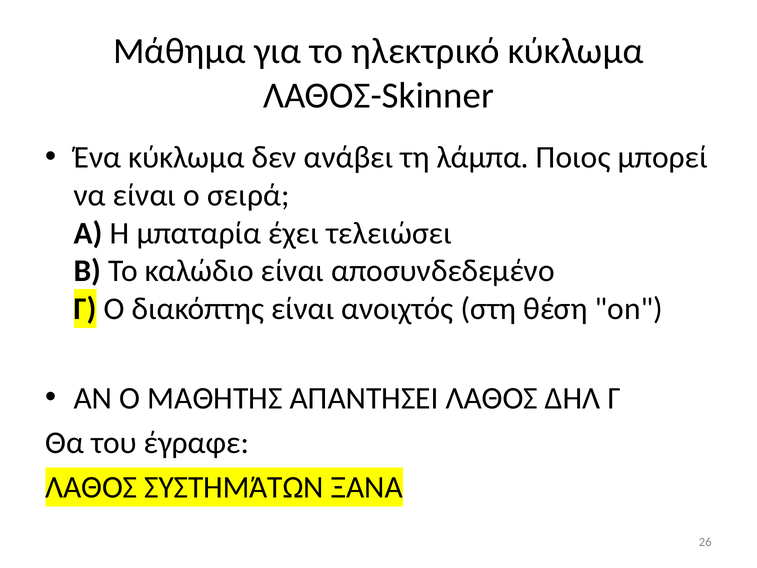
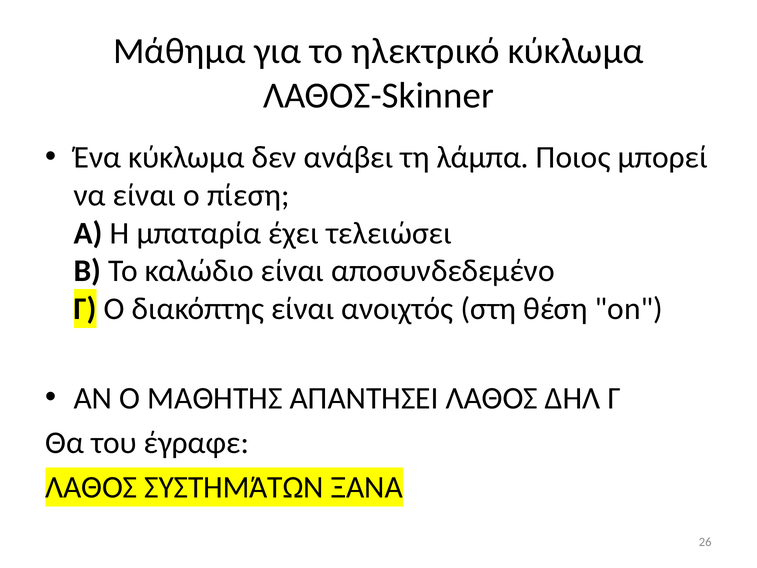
σειρά: σειρά -> πίεση (248, 195)
